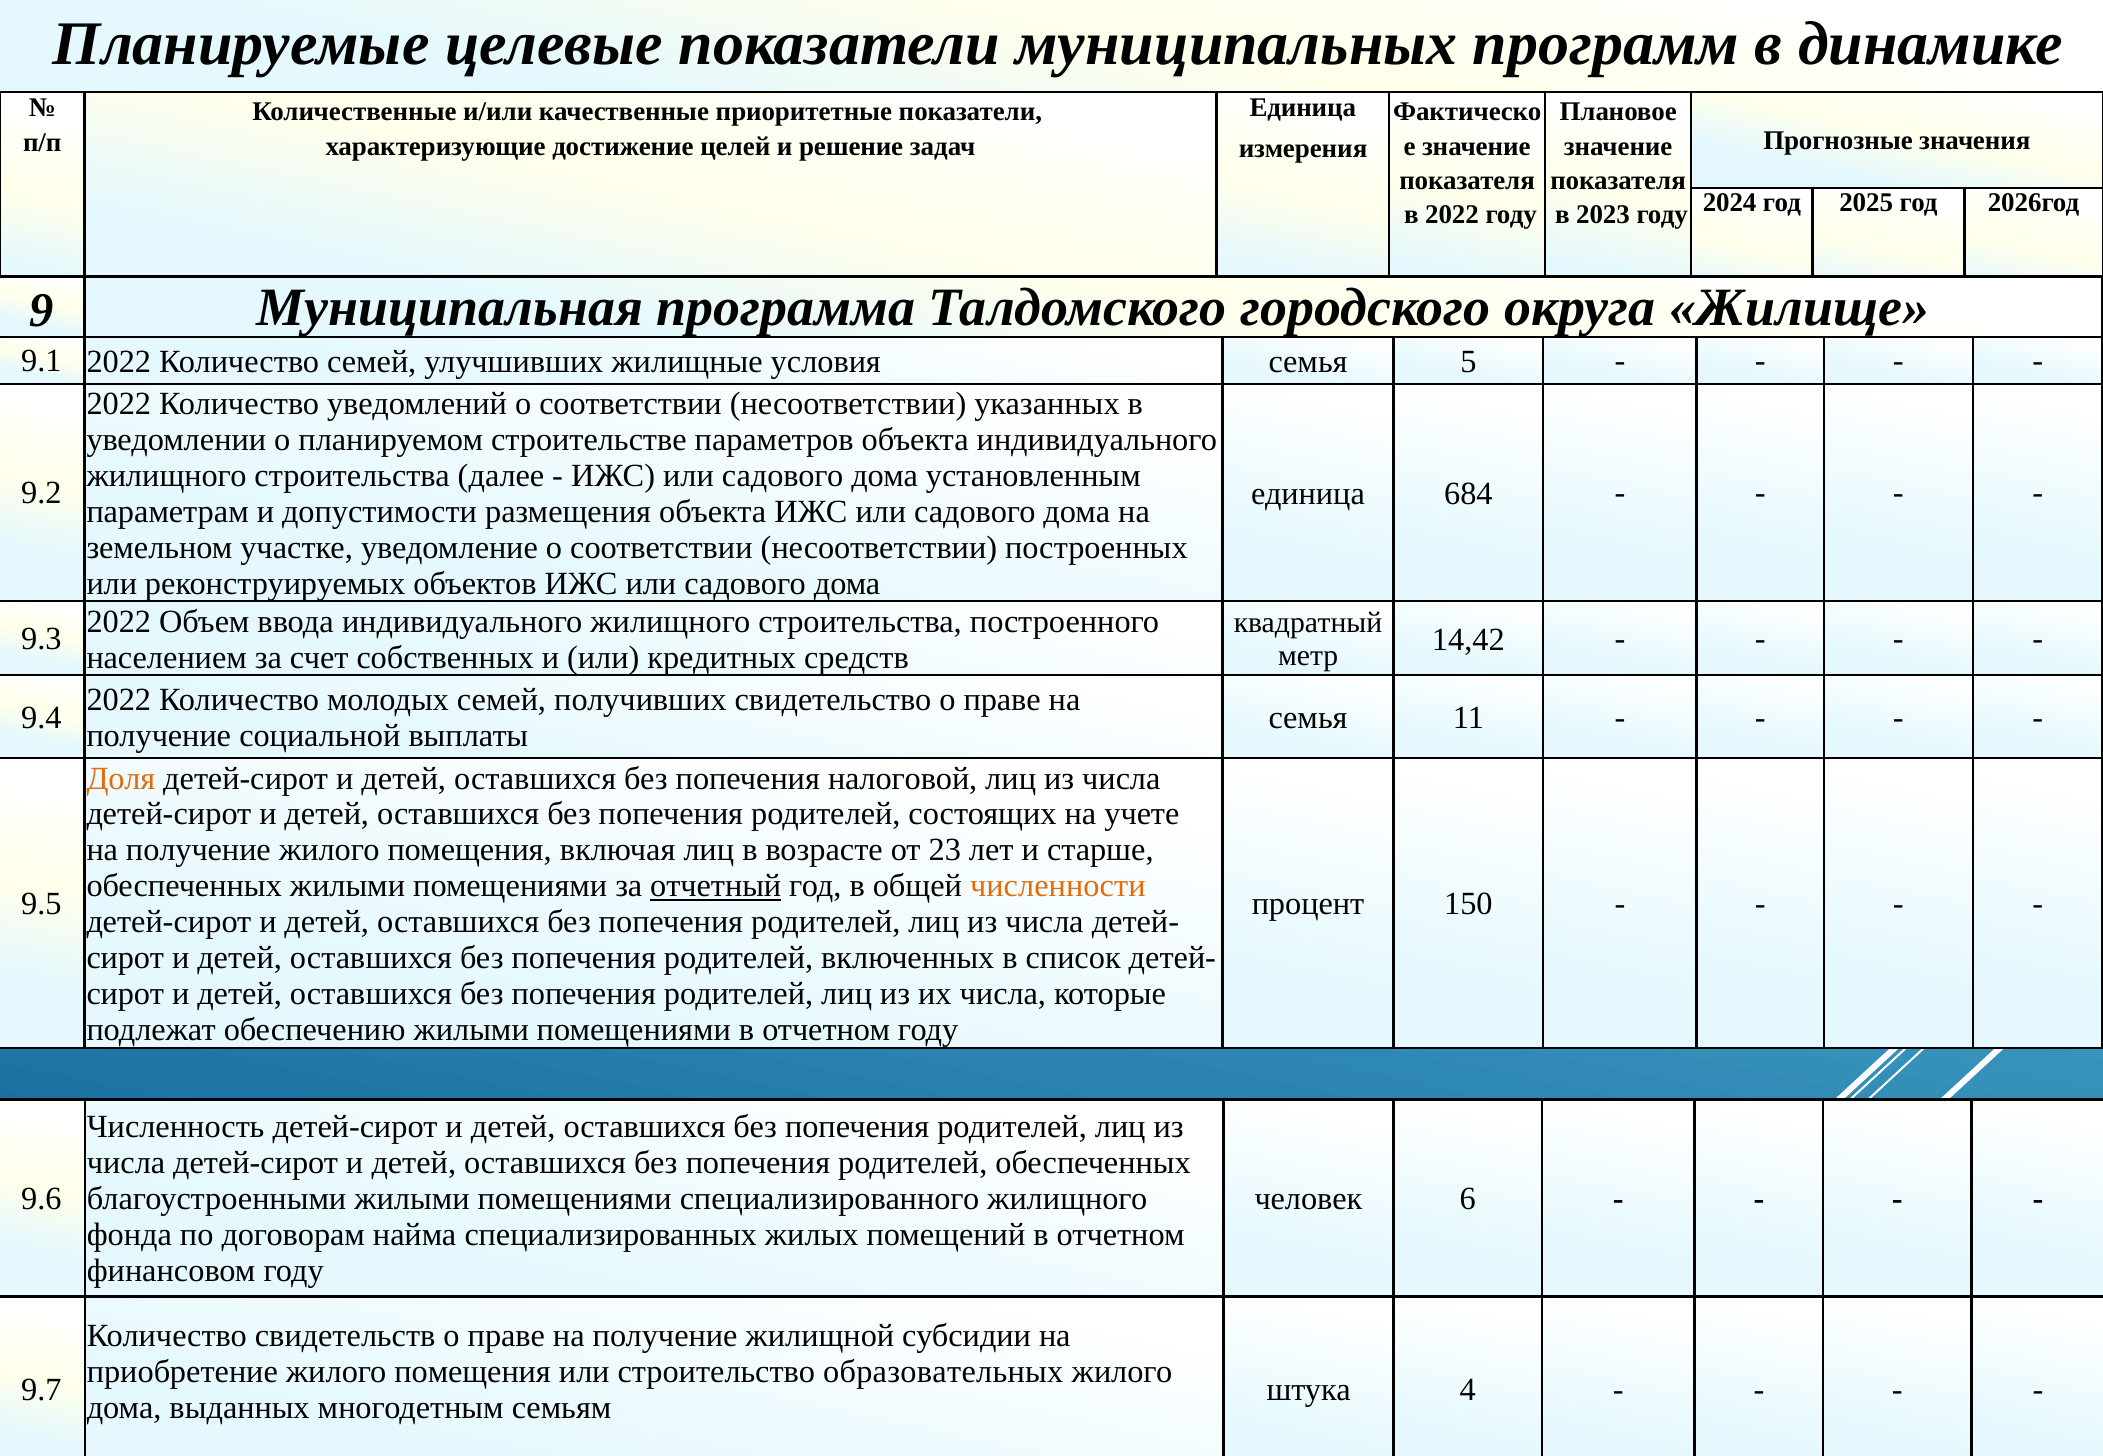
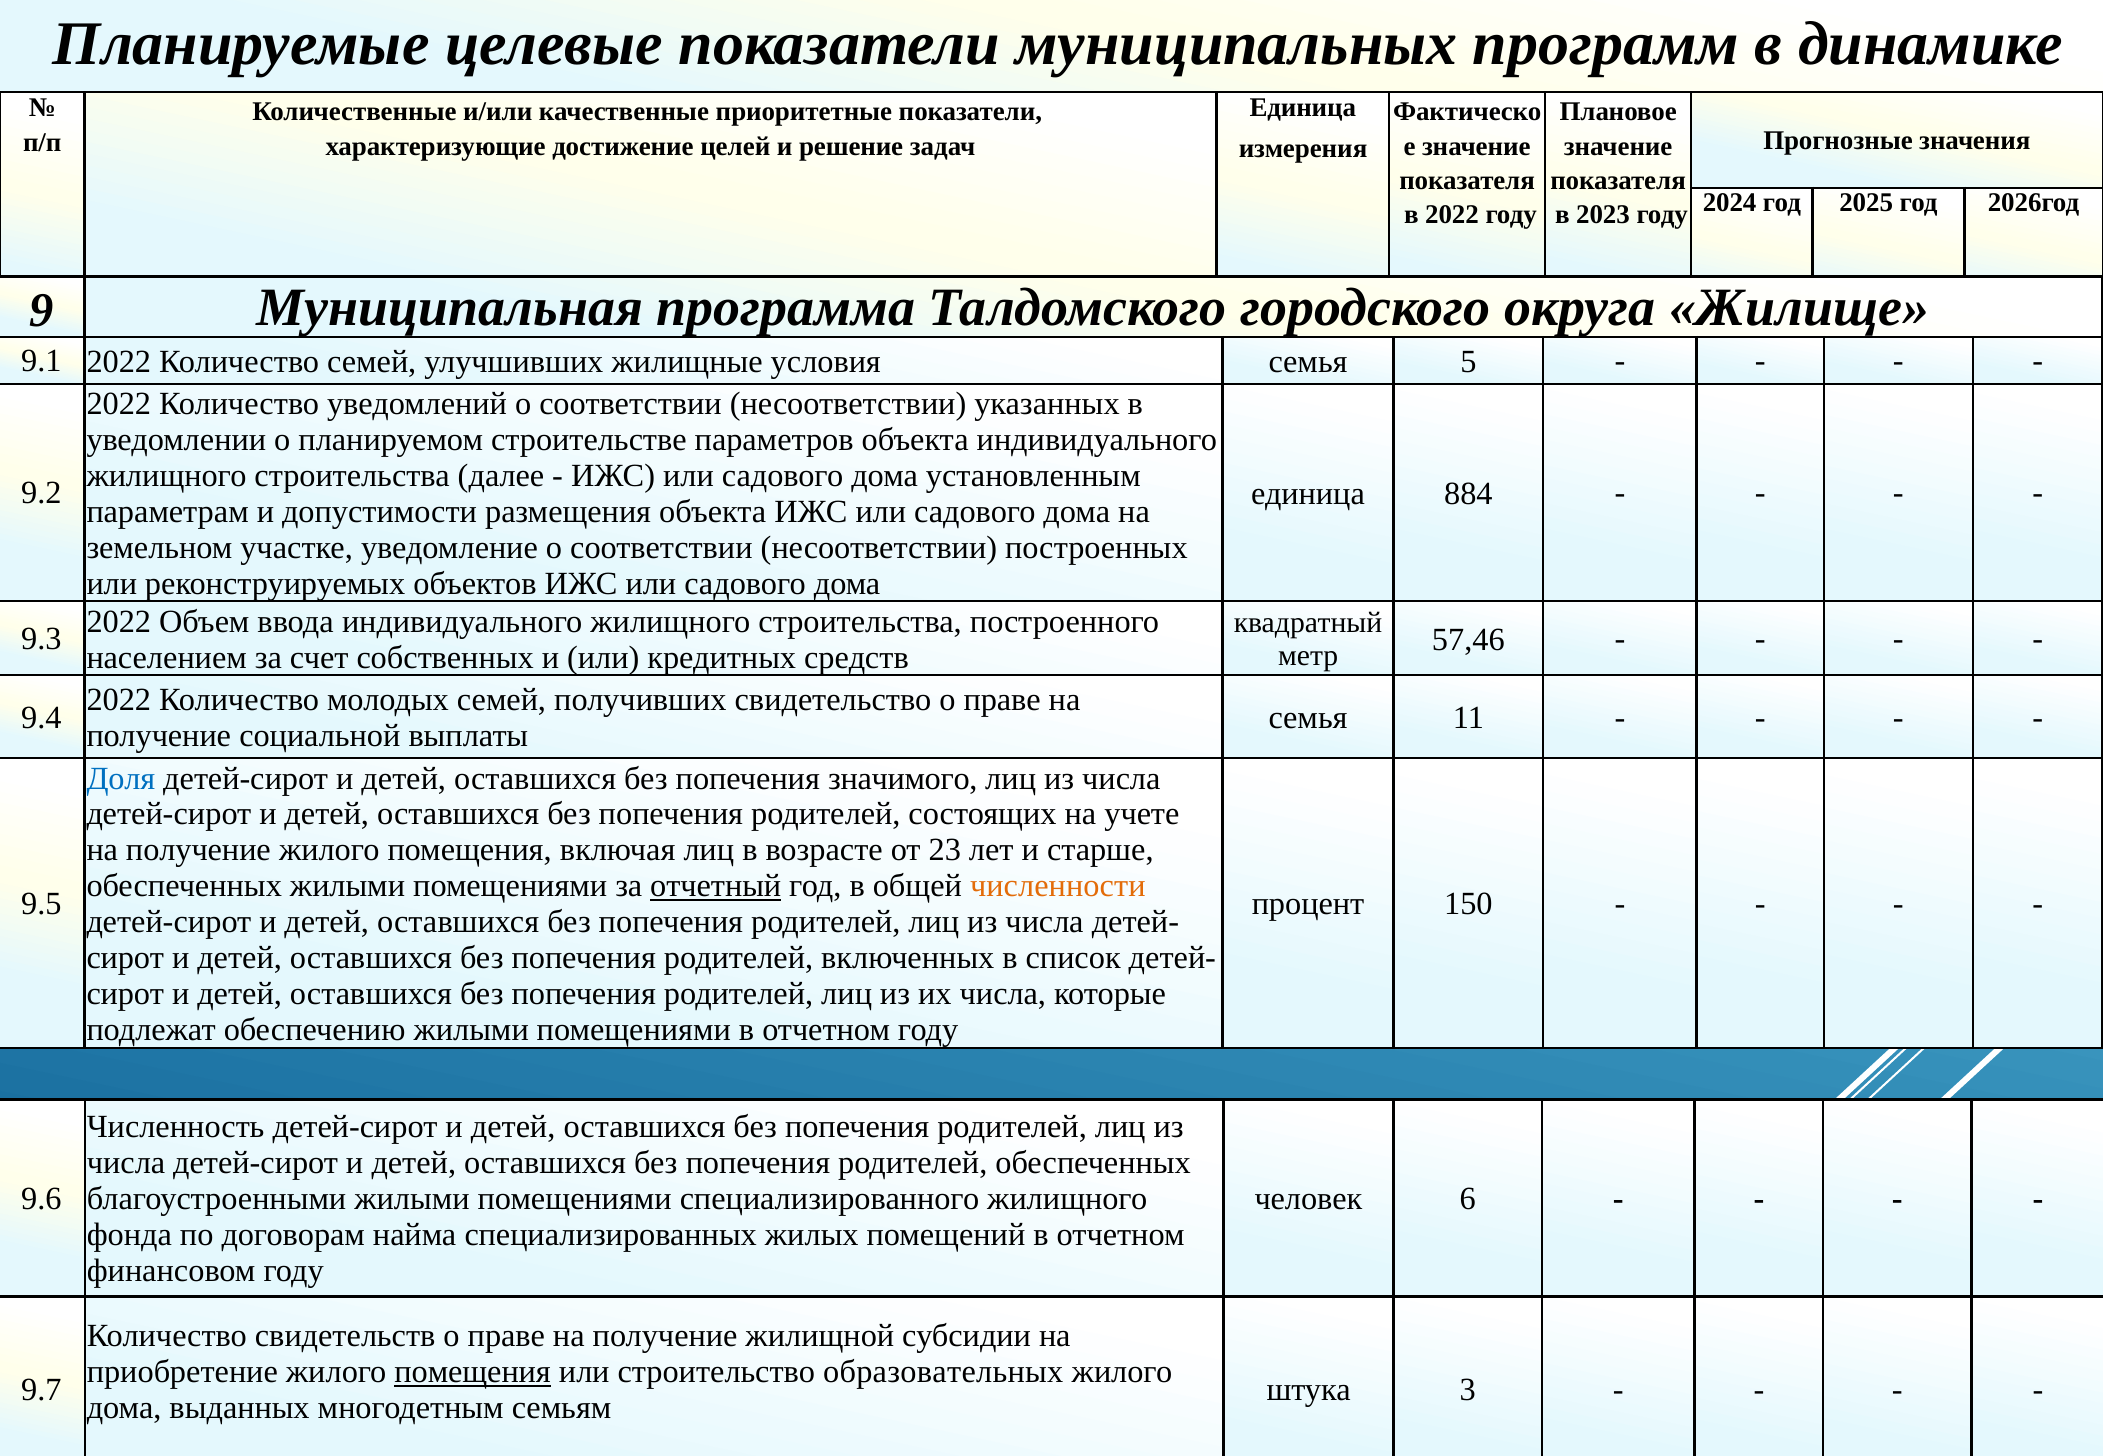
684: 684 -> 884 (1468, 494)
14,42: 14,42 -> 57,46 (1468, 639)
Доля colour: orange -> blue (121, 778)
налоговой: налоговой -> значимого (903, 778)
помещения underline: none -> present (473, 1372)
штука 4: 4 -> 3 (1468, 1390)
